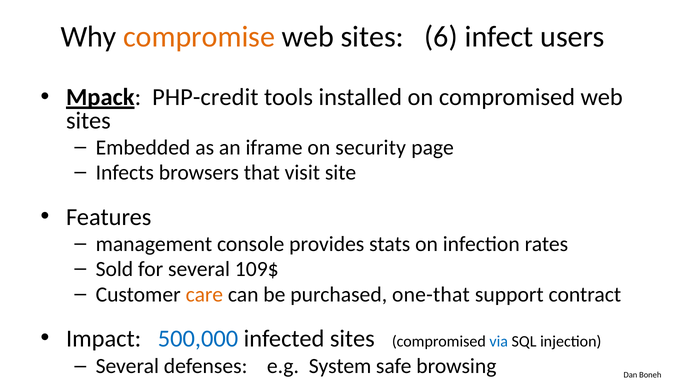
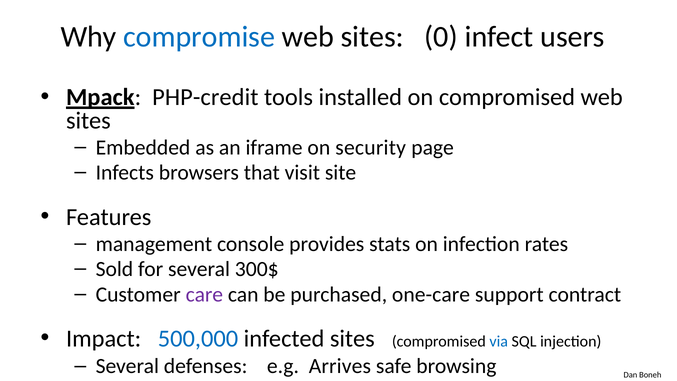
compromise colour: orange -> blue (199, 37)
6: 6 -> 0 (441, 37)
109$: 109$ -> 300$ (257, 269)
care colour: orange -> purple (204, 294)
one-that: one-that -> one-care (431, 294)
System: System -> Arrives (340, 366)
